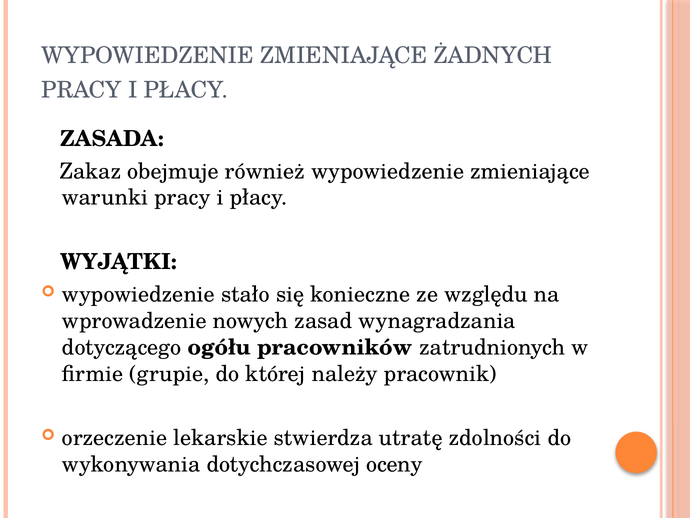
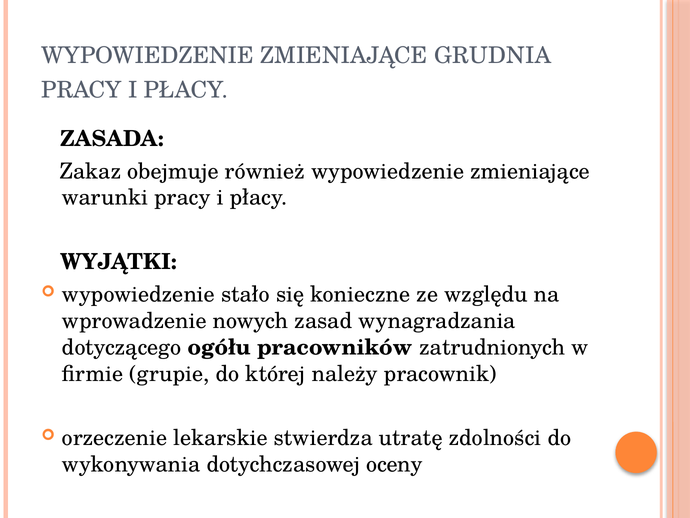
ŻADNYCH: ŻADNYCH -> GRUDNIA (493, 56)
